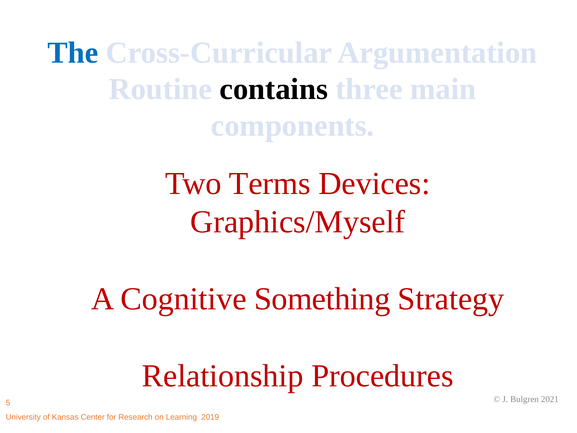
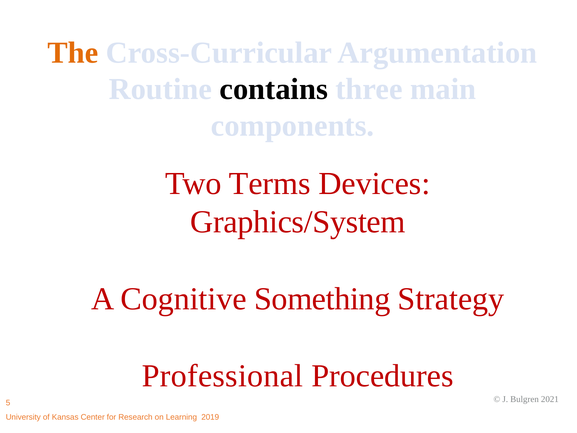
The colour: blue -> orange (73, 53)
Graphics/Myself: Graphics/Myself -> Graphics/System (298, 222)
Relationship: Relationship -> Professional (222, 376)
